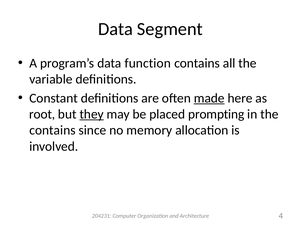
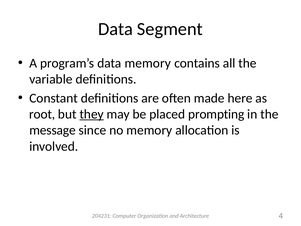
data function: function -> memory (148, 63)
made underline: present -> none (209, 98)
contains: contains -> message (53, 130)
